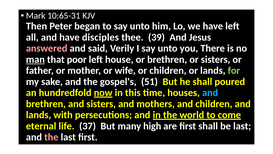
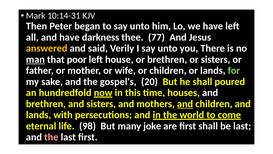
10:65-31: 10:65-31 -> 10:14-31 (64, 16)
disciples: disciples -> darkness (101, 37)
39: 39 -> 77 (156, 37)
answered colour: pink -> yellow (47, 48)
51: 51 -> 20 (149, 81)
and colour: light blue -> white (210, 92)
and underline: none -> present (185, 104)
37: 37 -> 98 (88, 126)
high: high -> joke (152, 126)
